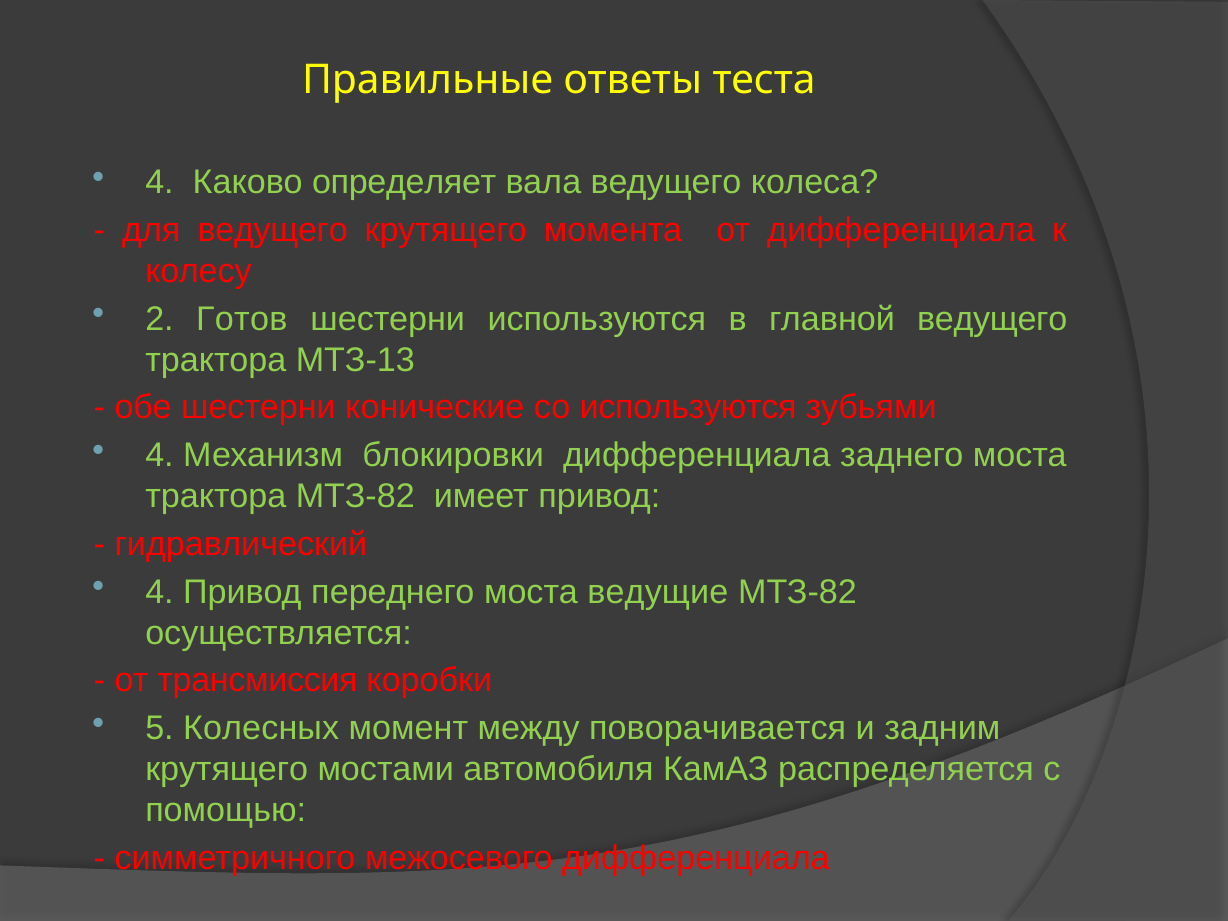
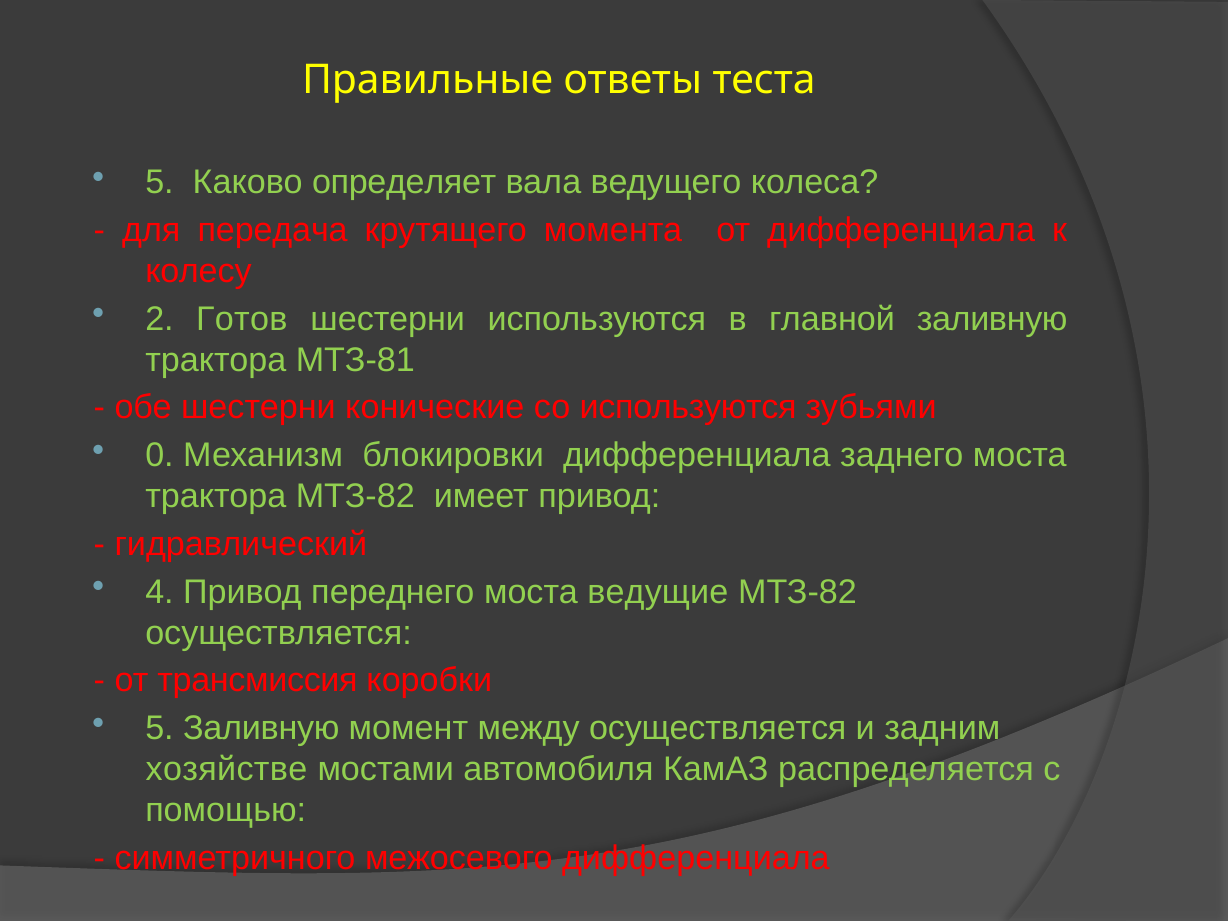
4: 4 -> 5 (159, 182)
для ведущего: ведущего -> передача (273, 230)
главной ведущего: ведущего -> заливную (992, 319)
МТЗ-13: МТЗ-13 -> МТЗ-81 (355, 360)
4: 4 -> 0 (159, 455)
5 Колесных: Колесных -> Заливную (261, 728)
между поворачивается: поворачивается -> осуществляется (718, 728)
крутящего: крутящего -> хозяйстве (226, 769)
